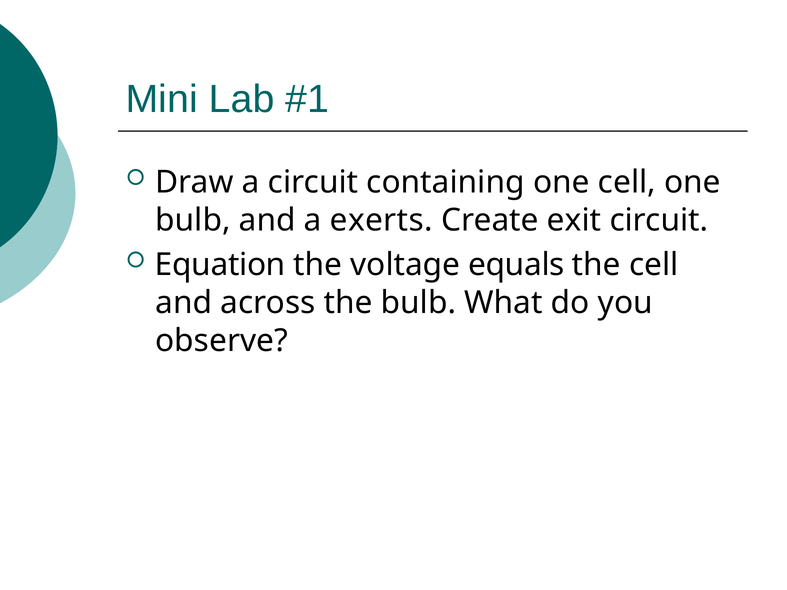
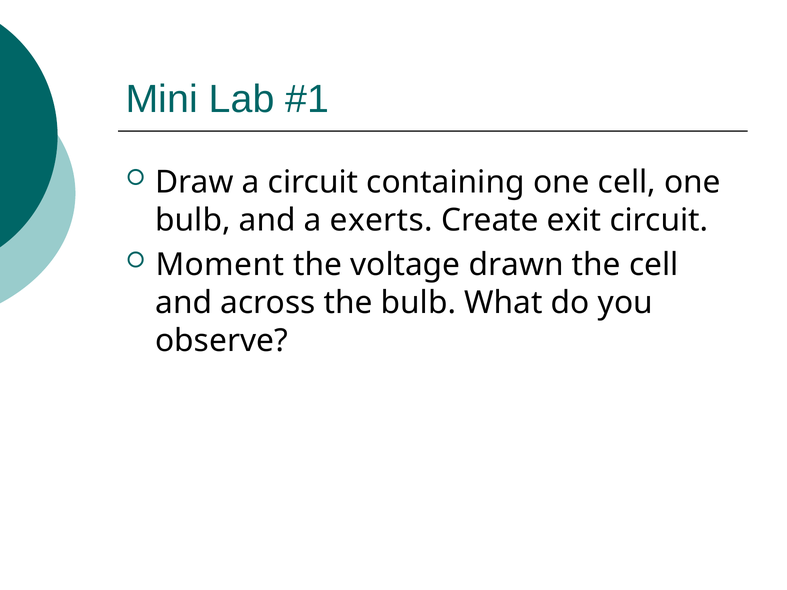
Equation: Equation -> Moment (220, 265)
equals: equals -> drawn (516, 265)
